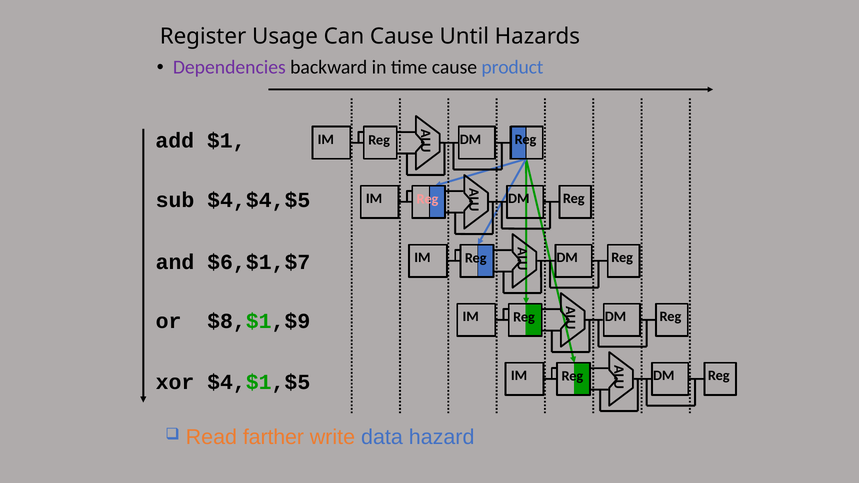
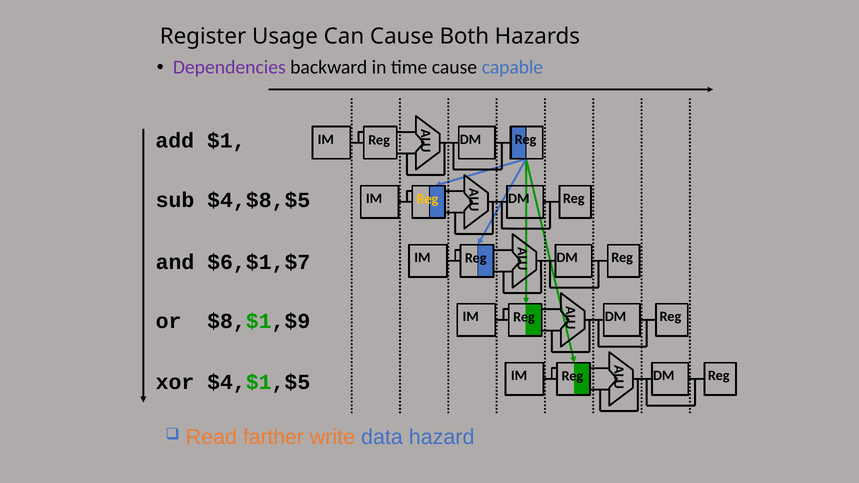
Until: Until -> Both (464, 37)
product: product -> capable (512, 67)
$4,$4,$5: $4,$4,$5 -> $4,$8,$5 (259, 200)
Reg colour: pink -> yellow (427, 199)
